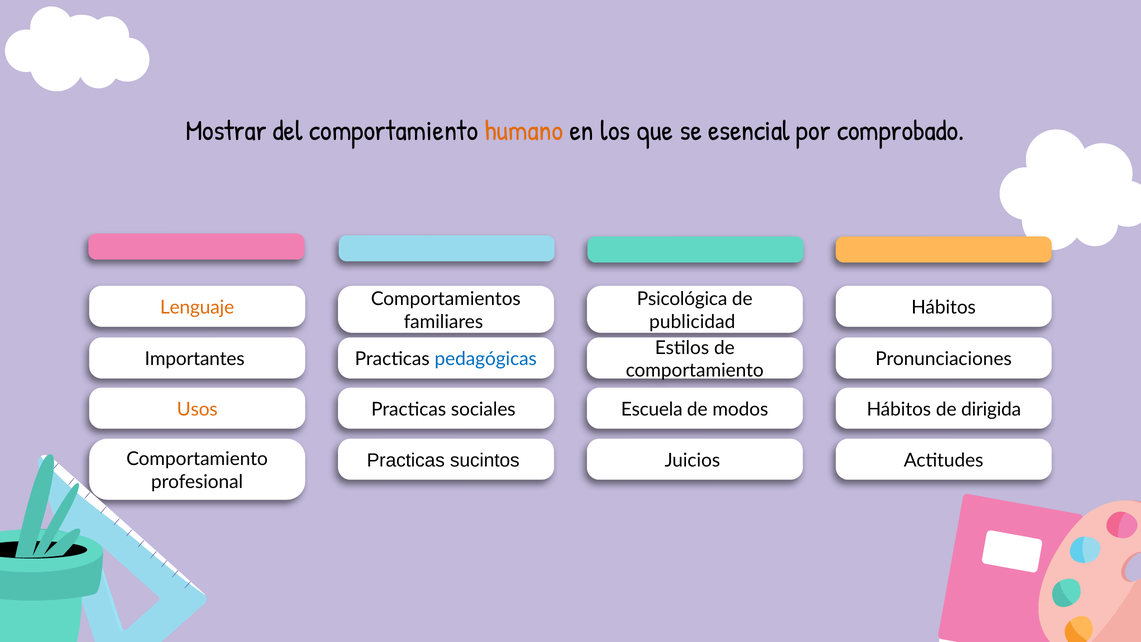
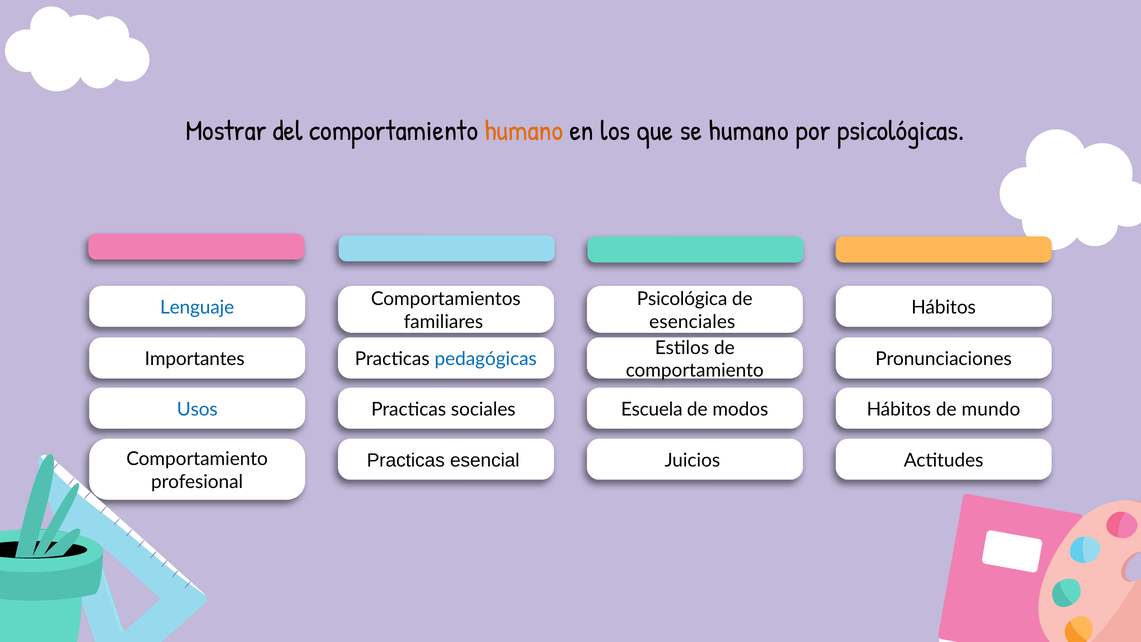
se esencial: esencial -> humano (749, 131)
comprobado: comprobado -> psicológicas (901, 131)
Lenguaje colour: orange -> blue (197, 308)
publicidad: publicidad -> esenciales (692, 322)
Usos colour: orange -> blue (197, 409)
dirigida: dirigida -> mundo (991, 409)
sucintos: sucintos -> esencial (485, 460)
